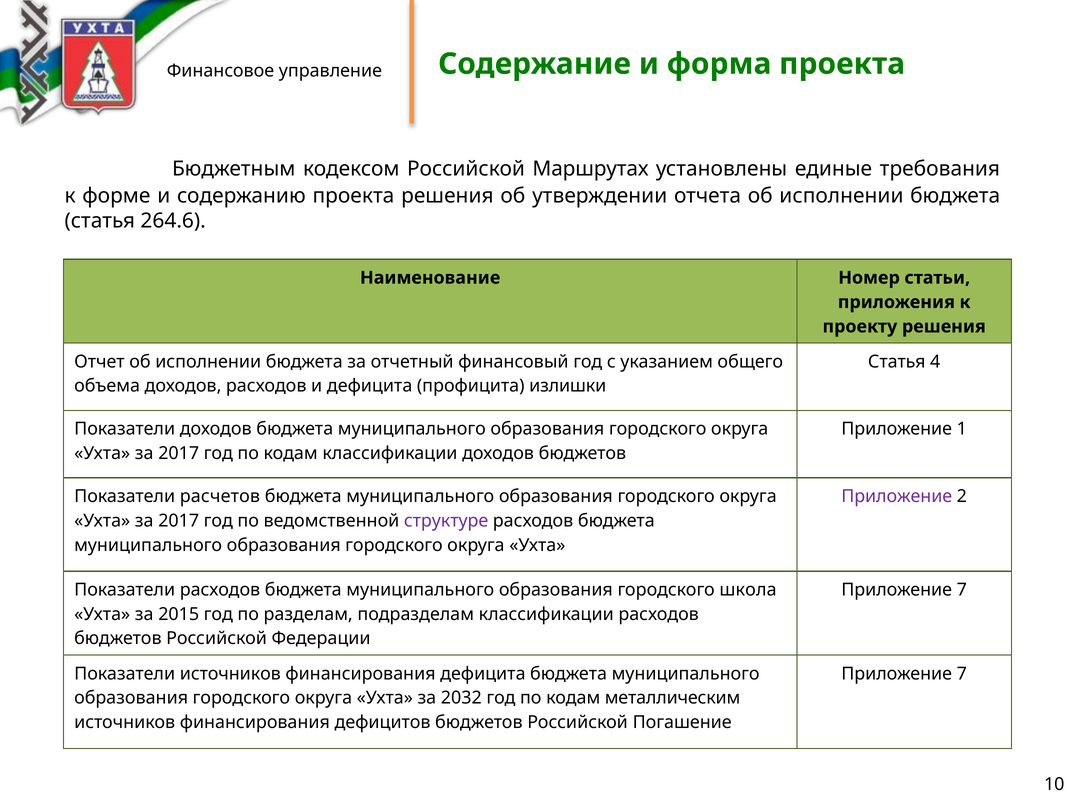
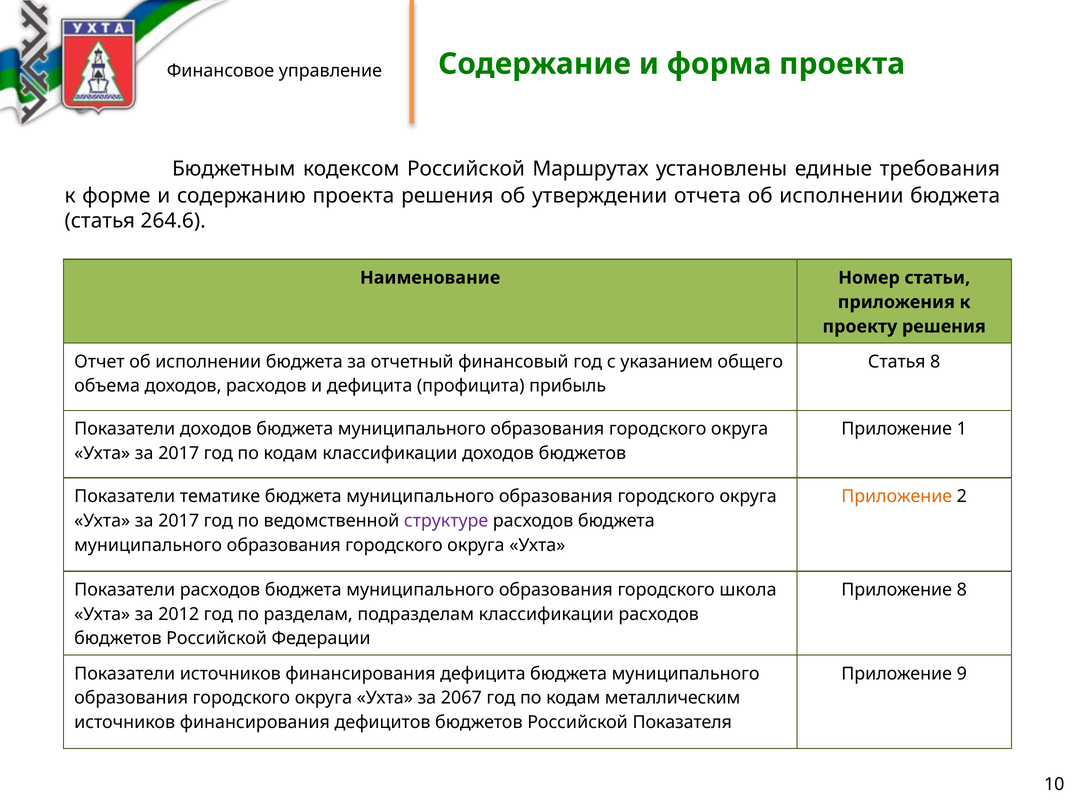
Статья 4: 4 -> 8 (935, 362)
излишки: излишки -> прибыль (568, 386)
расчетов: расчетов -> тематике (220, 497)
Приложение colour: purple -> orange (897, 497)
7: 7 -> 8 (962, 590)
2015: 2015 -> 2012 (179, 614)
7: 7 -> 9 (962, 674)
2032: 2032 -> 2067 (461, 698)
Погашение: Погашение -> Показателя (682, 723)
